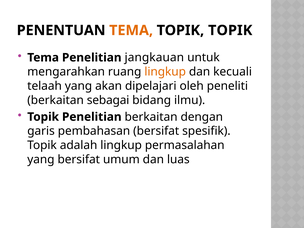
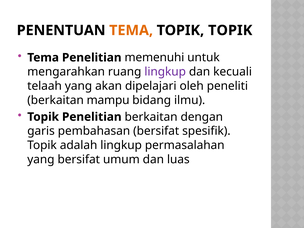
jangkauan: jangkauan -> memenuhi (154, 58)
lingkup colour: orange -> purple (165, 72)
sebagai: sebagai -> mampu (108, 100)
